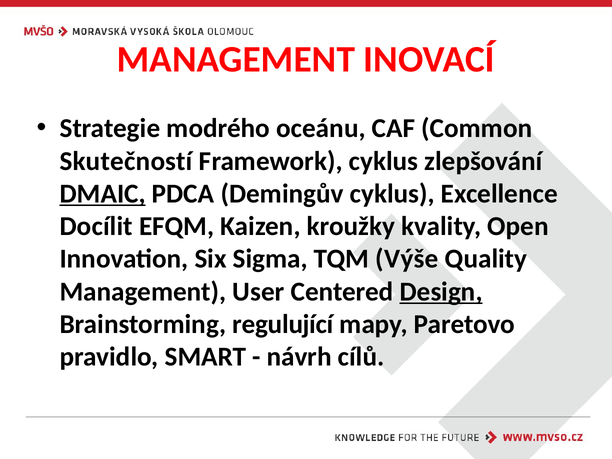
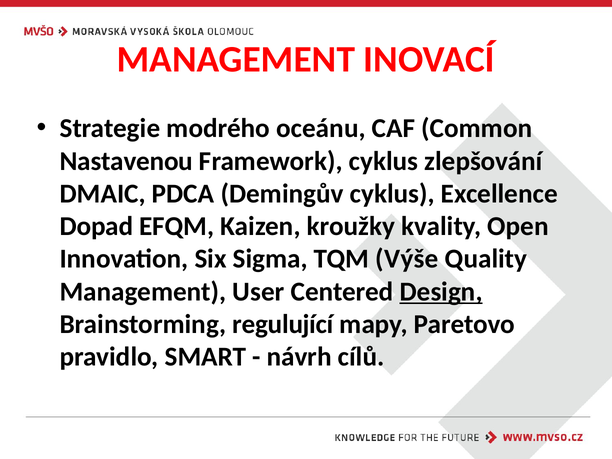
Skutečností: Skutečností -> Nastavenou (126, 161)
DMAIC underline: present -> none (103, 194)
Docílit: Docílit -> Dopad (96, 226)
